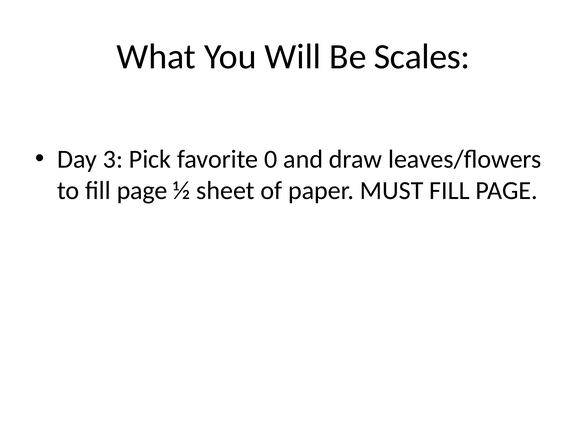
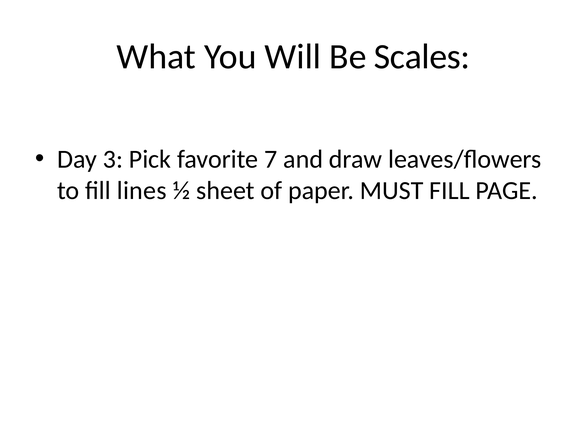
0: 0 -> 7 (271, 159)
to fill page: page -> lines (142, 191)
